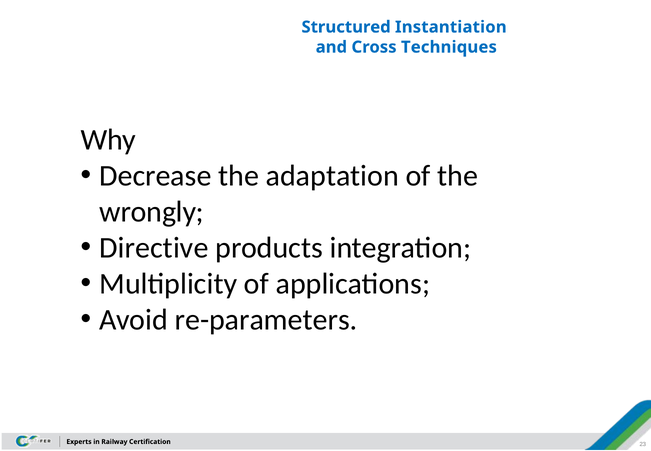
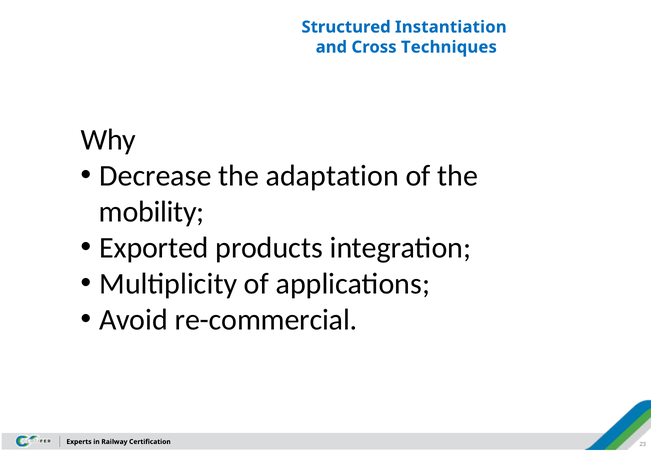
wrongly: wrongly -> mobility (152, 212)
Directive: Directive -> Exported (154, 248)
re-parameters: re-parameters -> re-commercial (266, 320)
